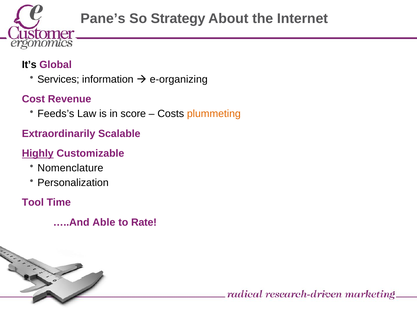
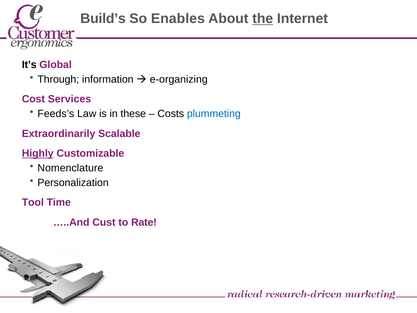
Pane’s: Pane’s -> Build’s (103, 19)
Strategy: Strategy -> Enables (178, 19)
the underline: none -> present (263, 19)
Services: Services -> Through (58, 79)
Revenue: Revenue -> Services (70, 99)
score: score -> these (133, 114)
plummeting colour: orange -> blue (214, 114)
Able: Able -> Cust (104, 222)
